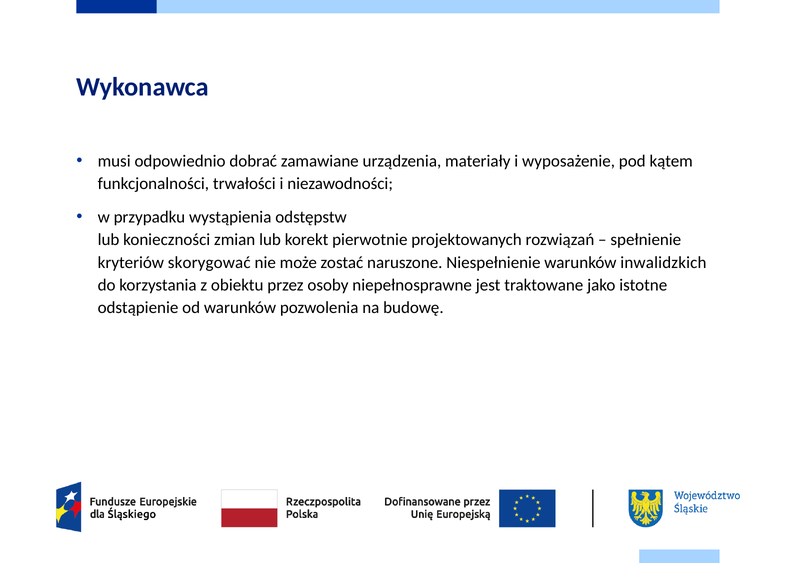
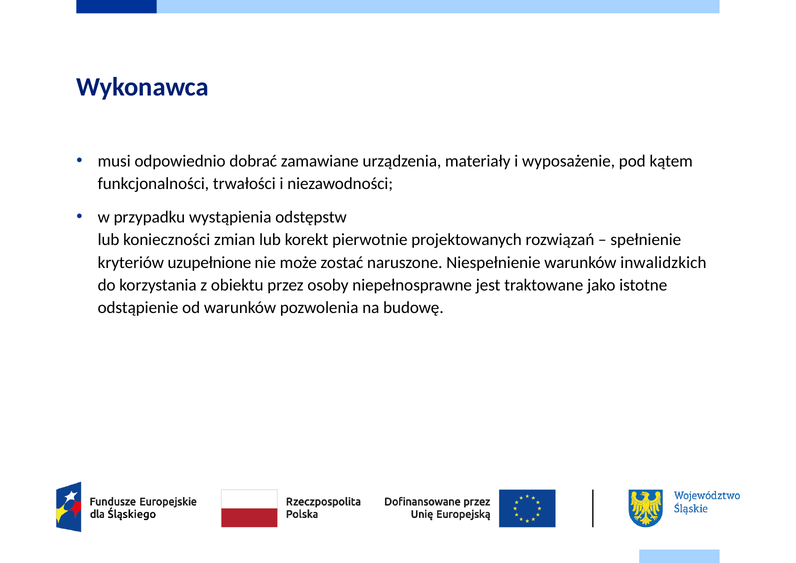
skorygować: skorygować -> uzupełnione (209, 262)
